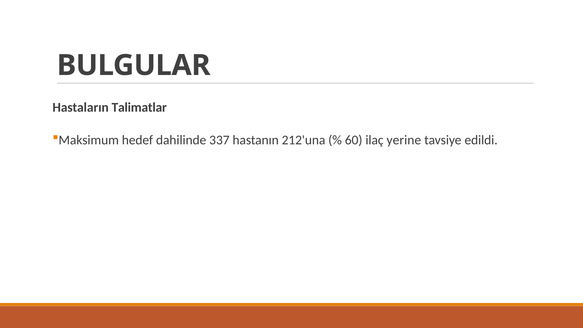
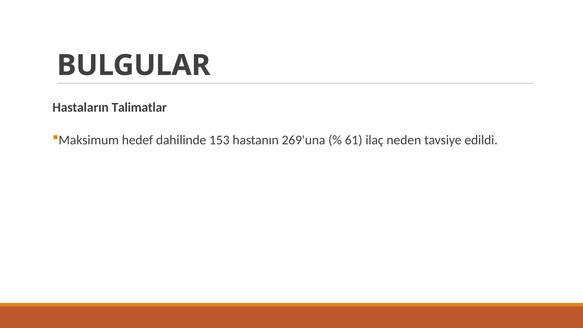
337: 337 -> 153 (219, 140)
212'una: 212'una -> 269'una (304, 140)
60: 60 -> 61 (354, 140)
yerine: yerine -> neden (404, 140)
